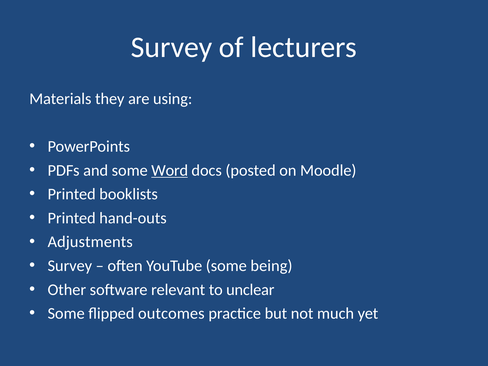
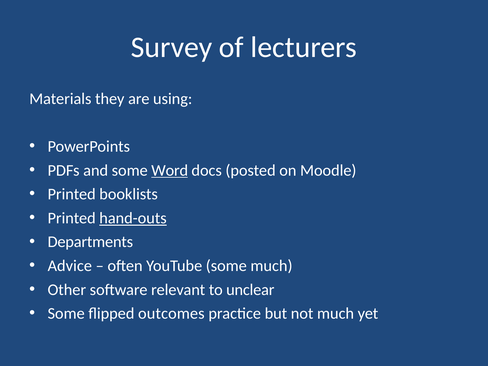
hand-outs underline: none -> present (133, 218)
Adjustments: Adjustments -> Departments (90, 242)
Survey: Survey -> Advice (70, 266)
some being: being -> much (271, 266)
